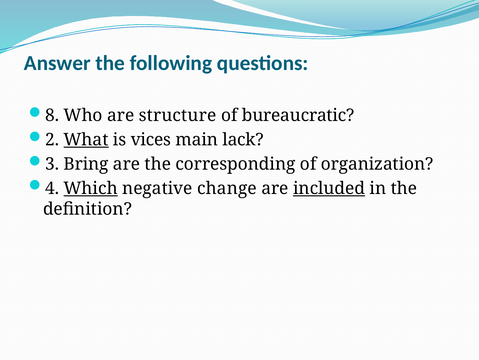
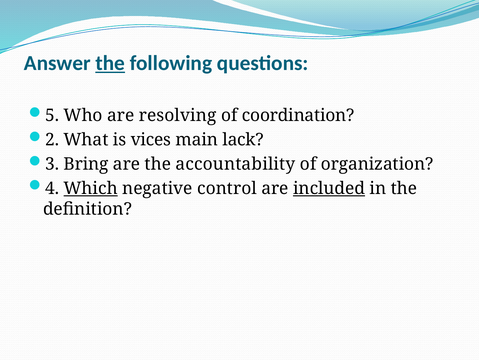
the underline: none -> present (110, 63)
8: 8 -> 5 (52, 115)
structure: structure -> resolving (178, 115)
bureaucratic: bureaucratic -> coordination (298, 115)
What underline: present -> none (86, 140)
corresponding: corresponding -> accountability (235, 164)
change: change -> control (227, 188)
